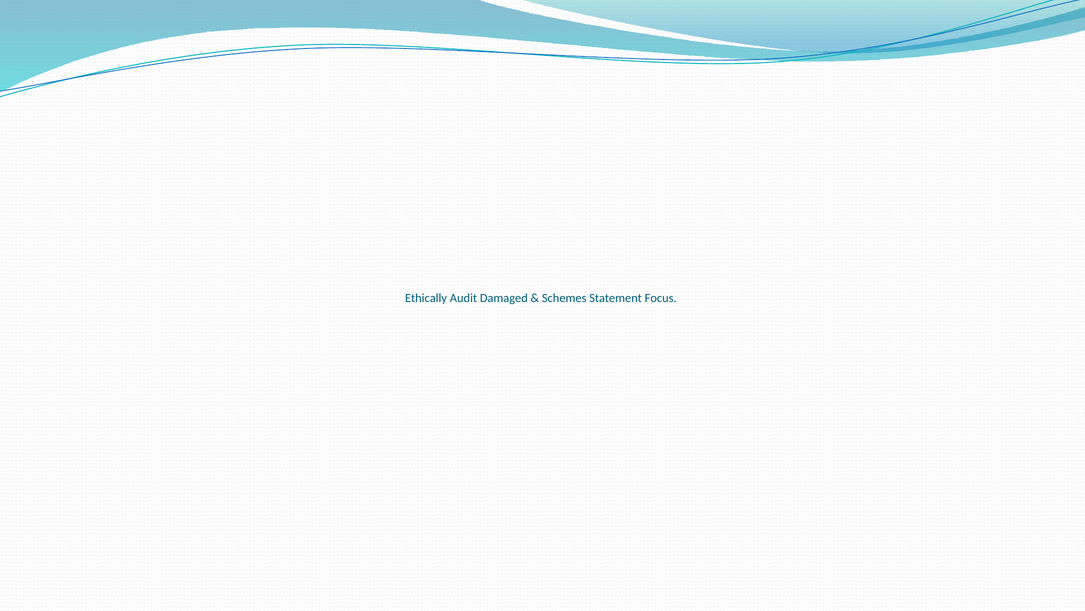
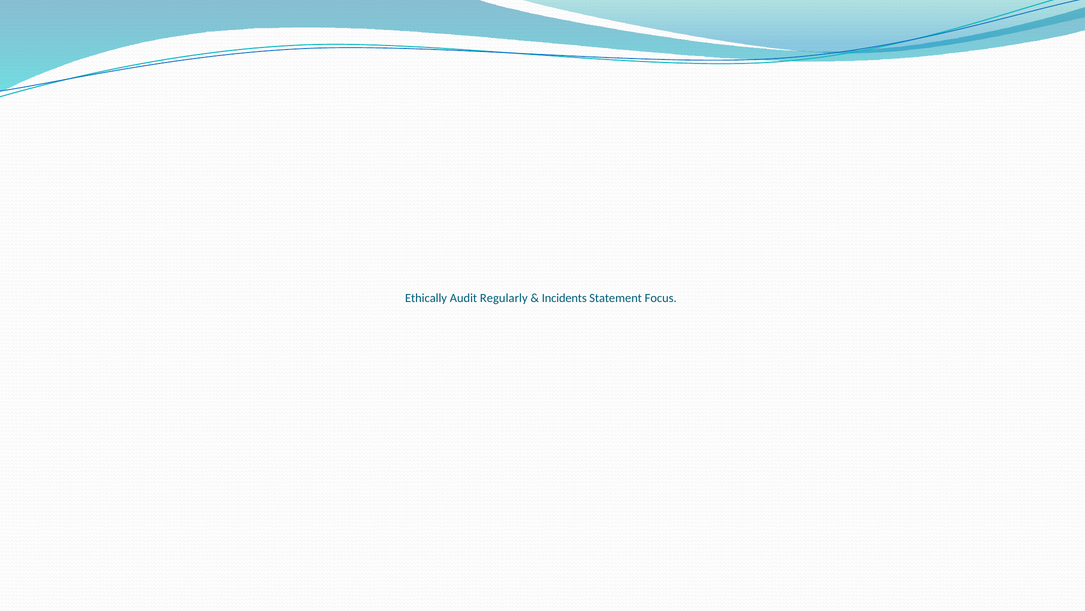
Damaged: Damaged -> Regularly (504, 298)
Schemes: Schemes -> Incidents (564, 298)
